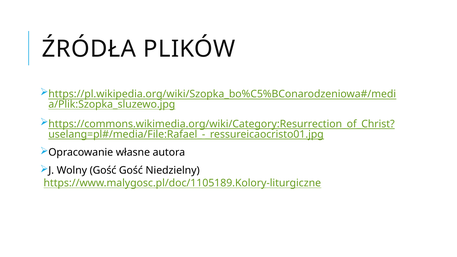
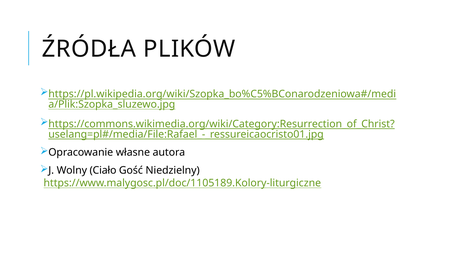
Wolny Gość: Gość -> Ciało (103, 171)
